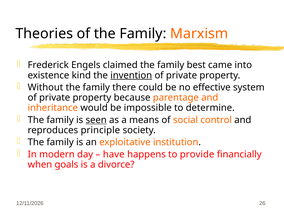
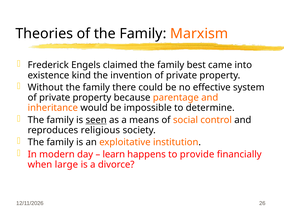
invention underline: present -> none (131, 75)
principle: principle -> religious (100, 130)
have: have -> learn (114, 154)
goals: goals -> large (66, 165)
